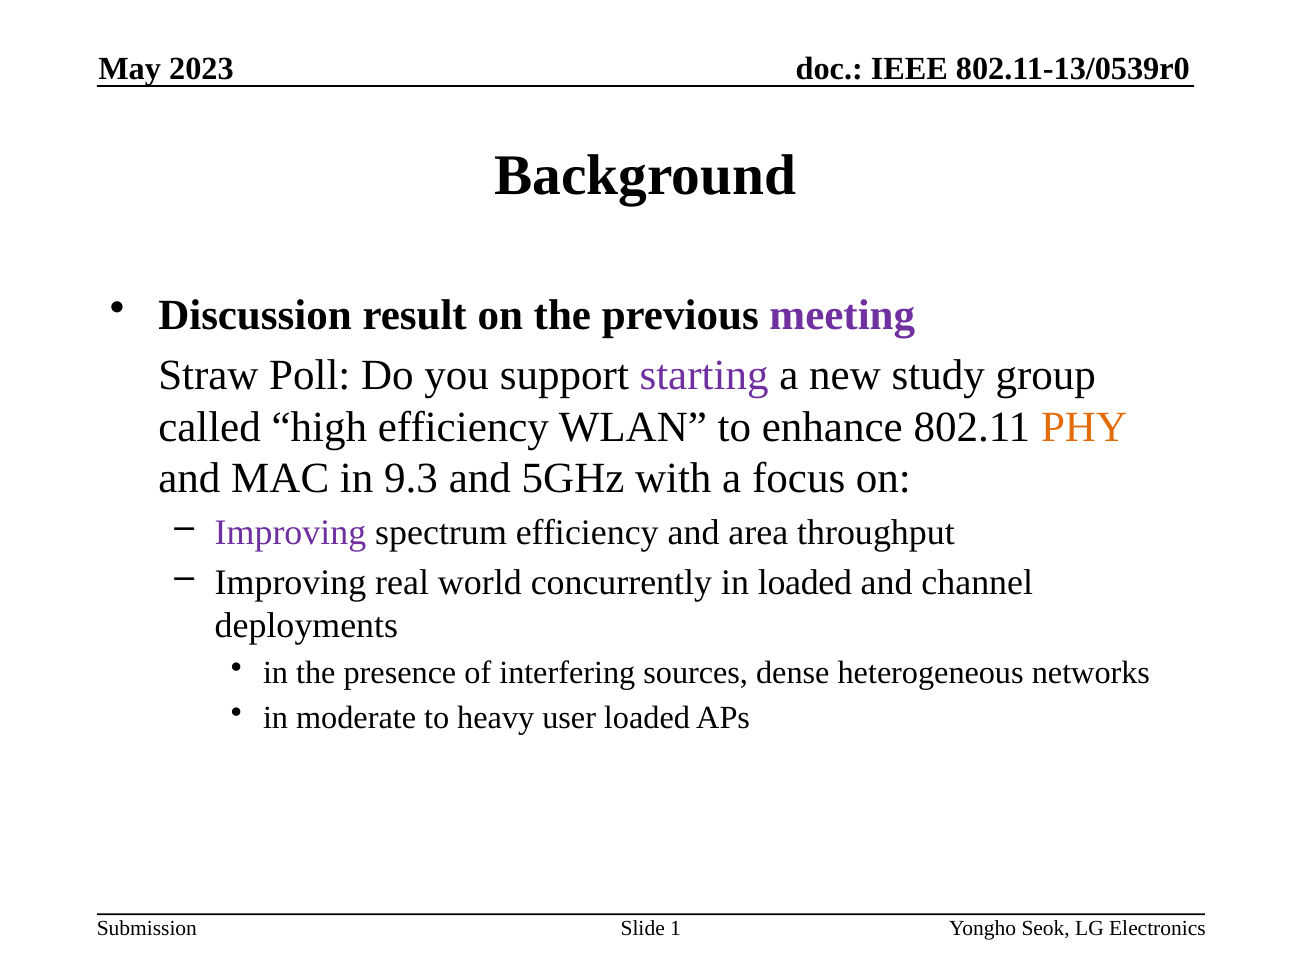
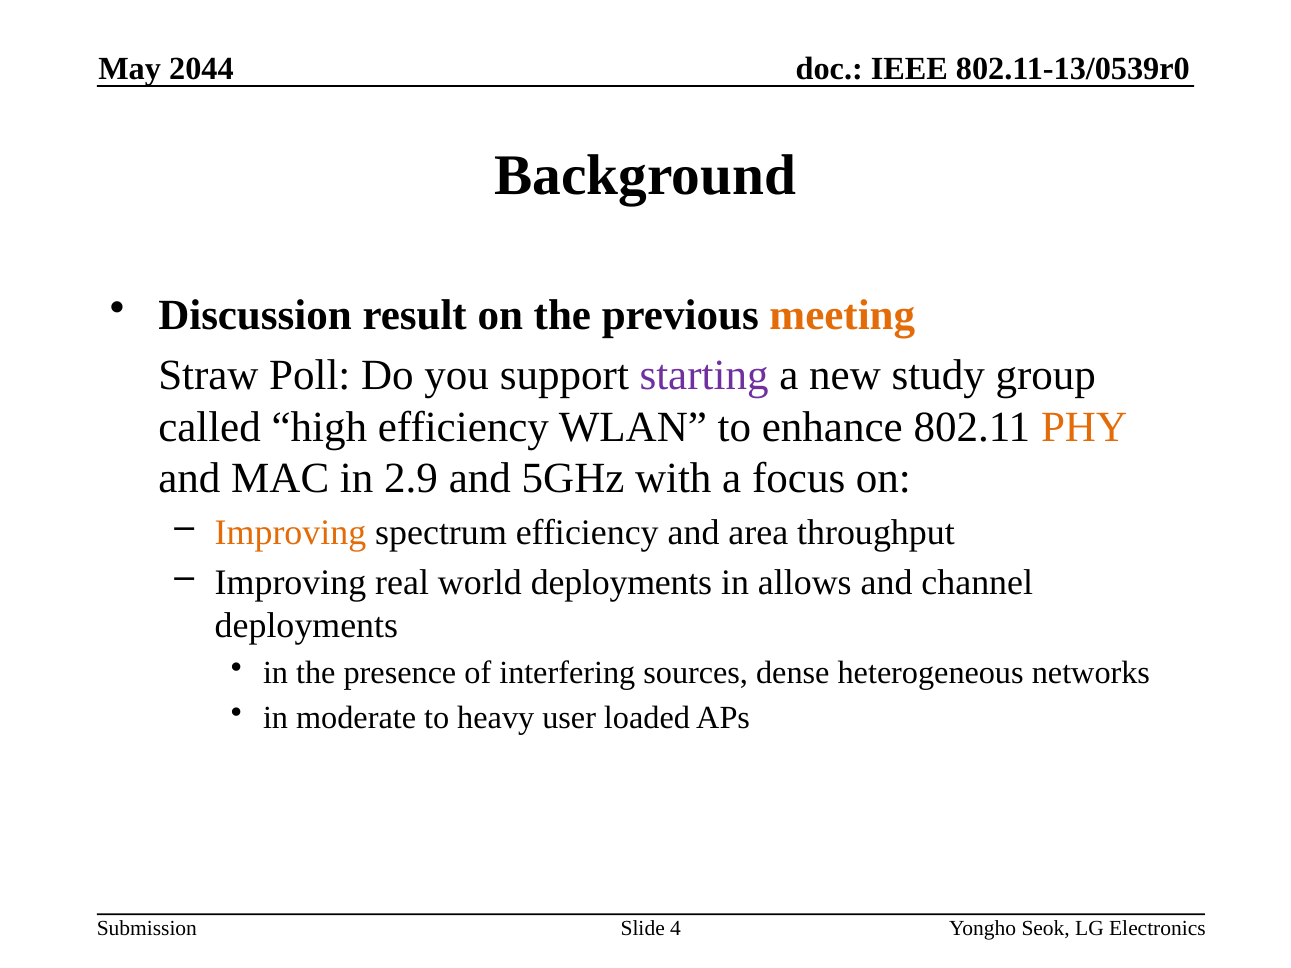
2023: 2023 -> 2044 (201, 69)
meeting colour: purple -> orange (842, 315)
9.3: 9.3 -> 2.9 (411, 479)
Improving colour: purple -> orange (290, 533)
world concurrently: concurrently -> deployments (621, 583)
in loaded: loaded -> allows (805, 583)
1: 1 -> 4 (676, 929)
